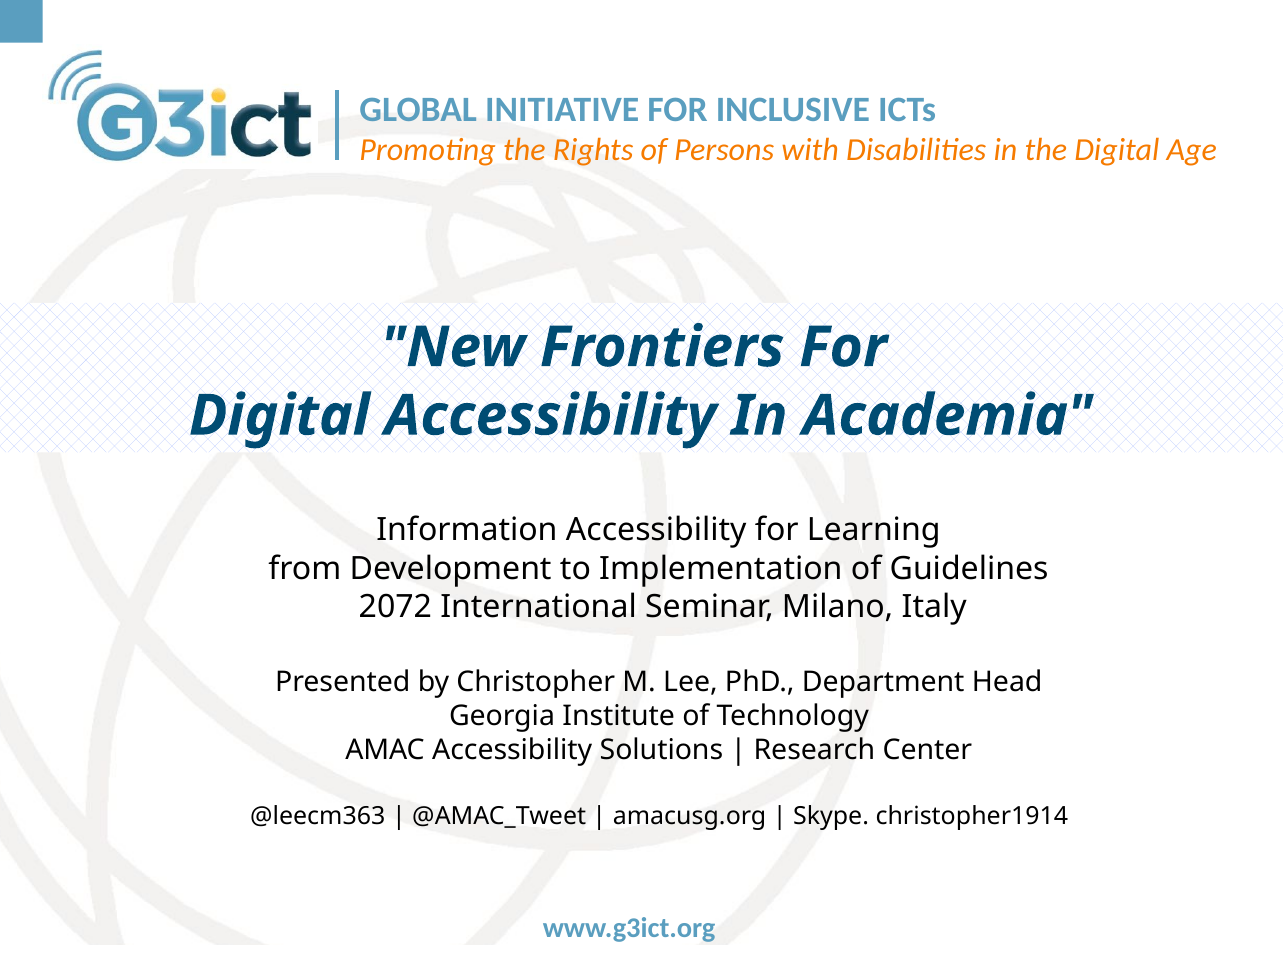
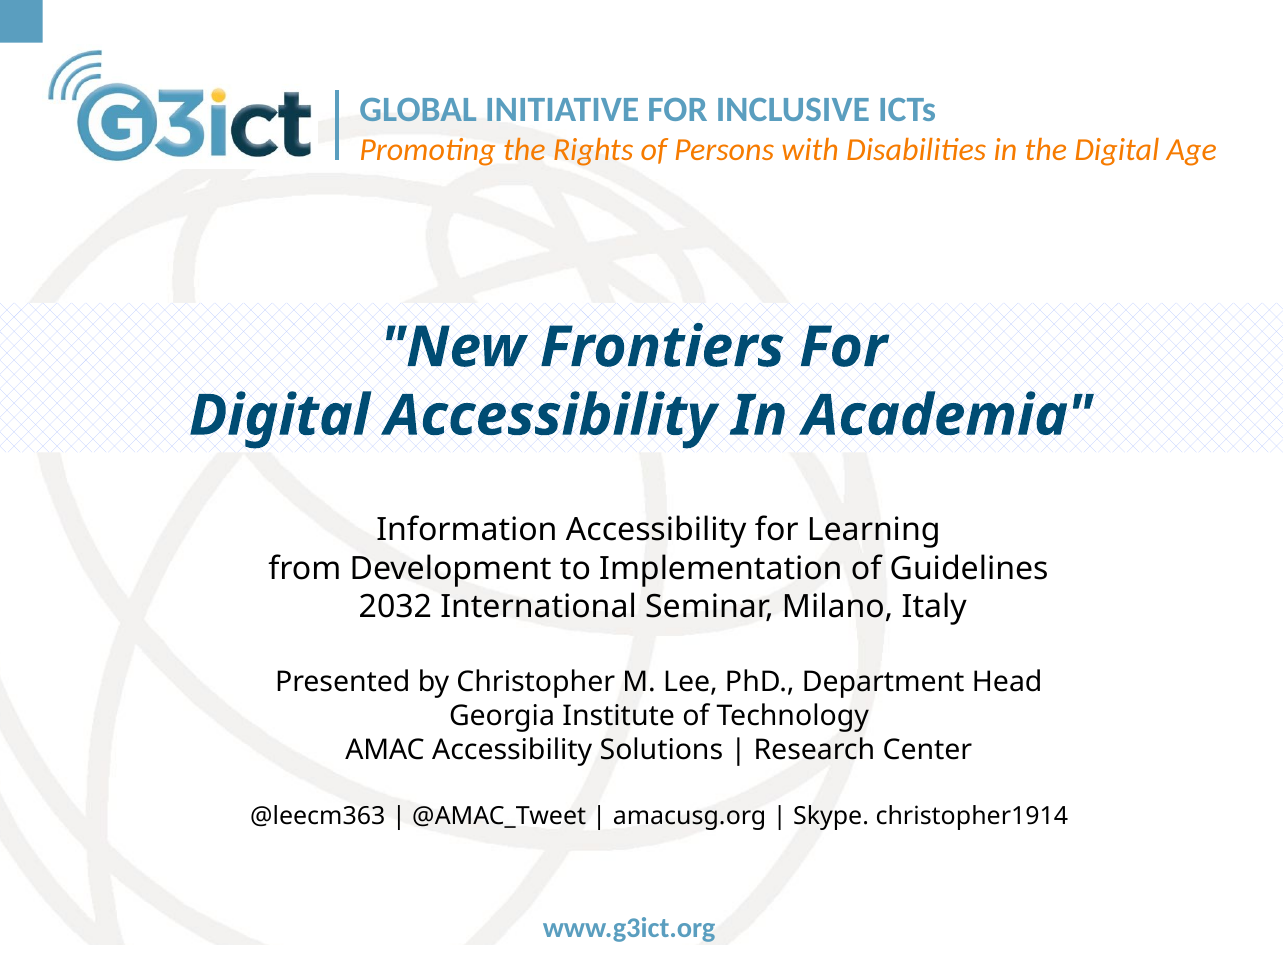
2072: 2072 -> 2032 (395, 607)
